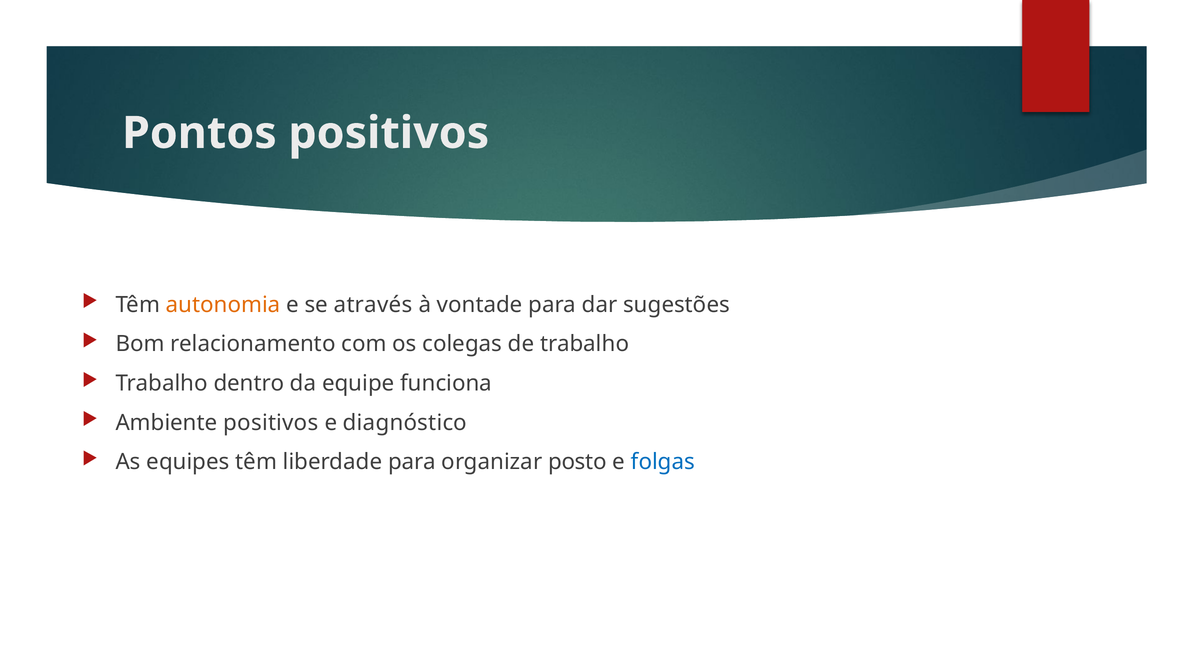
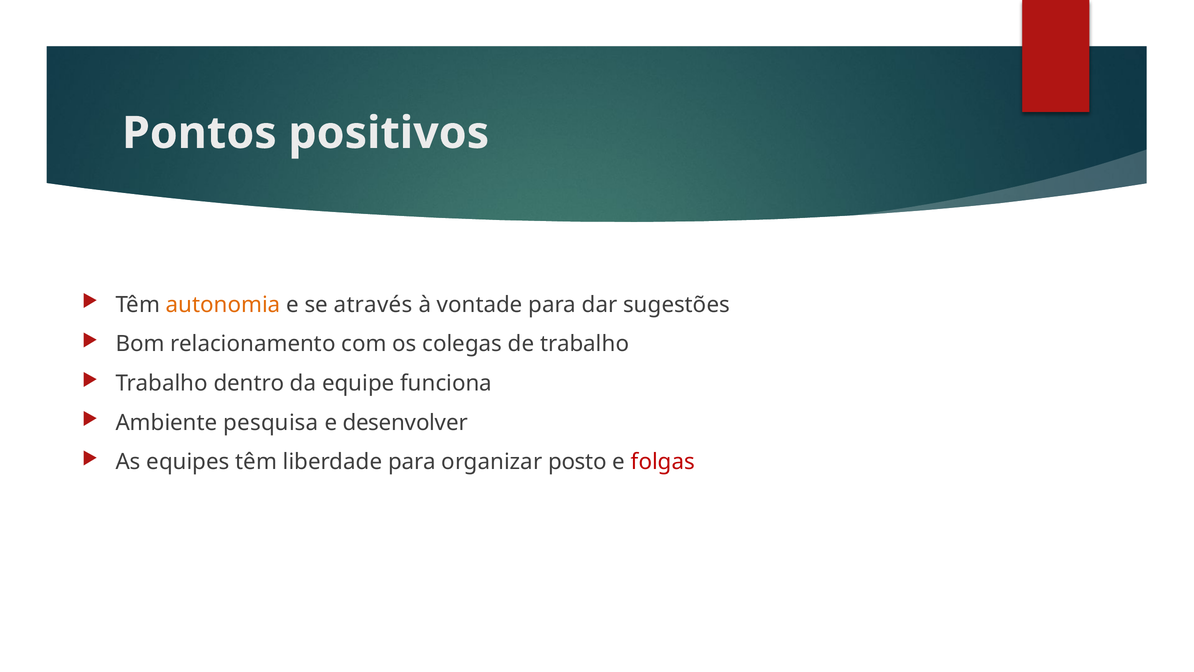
Ambiente positivos: positivos -> pesquisa (271, 422)
diagnóstico: diagnóstico -> desenvolver (405, 422)
folgas colour: blue -> red (663, 462)
